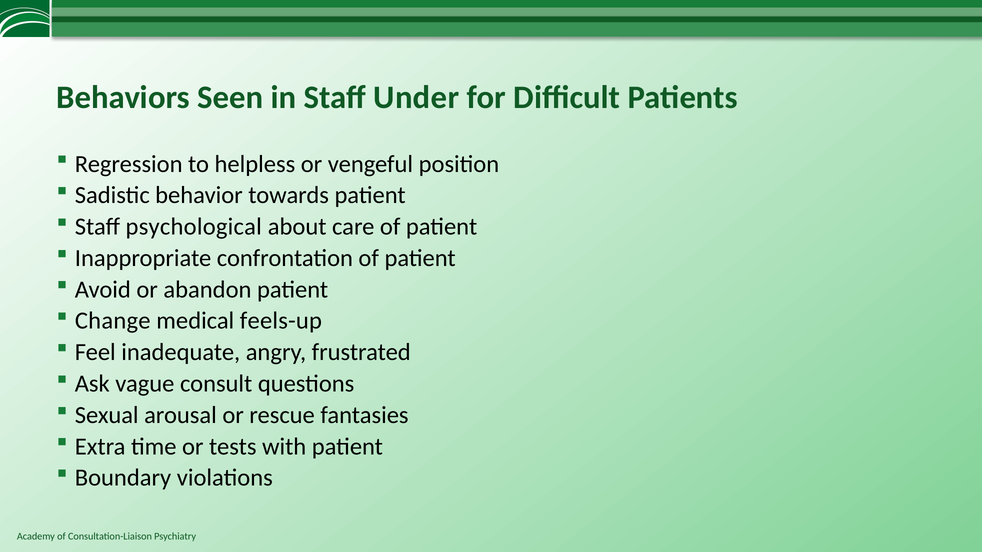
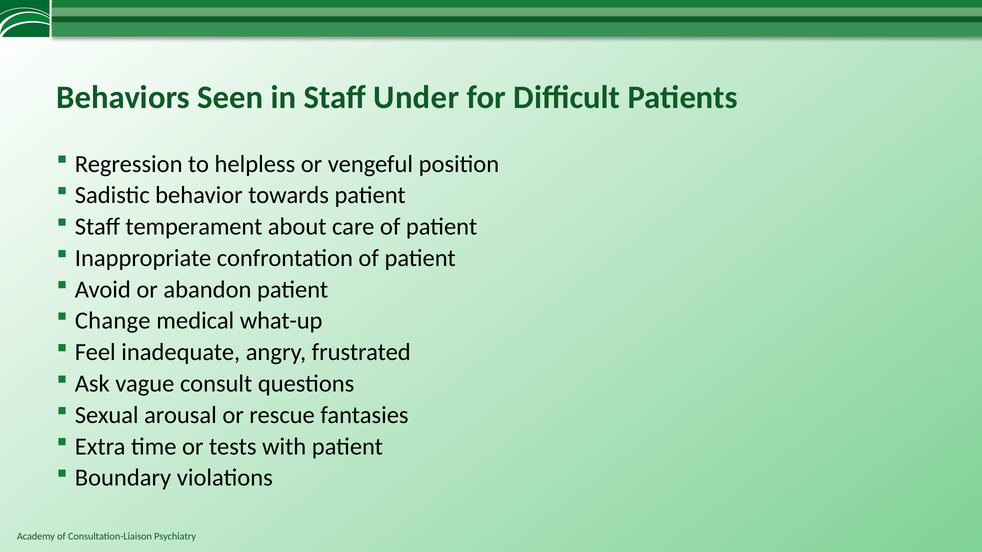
psychological: psychological -> temperament (194, 227)
feels-up: feels-up -> what-up (281, 321)
